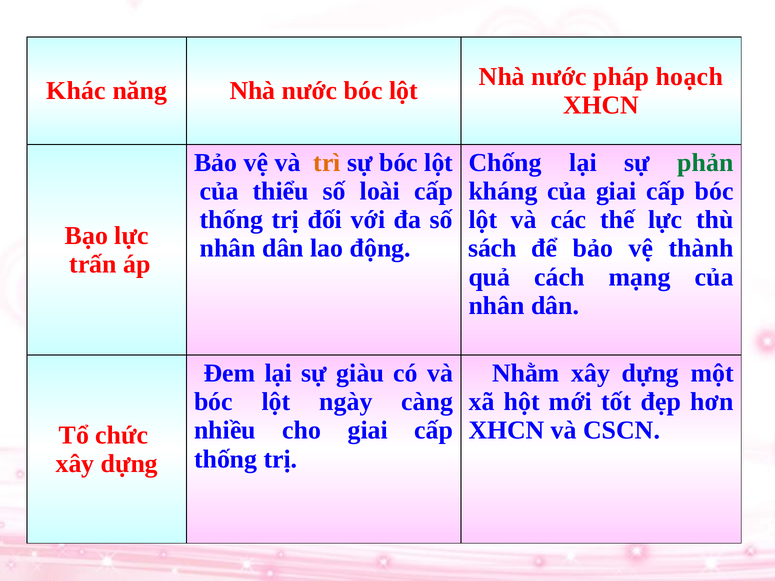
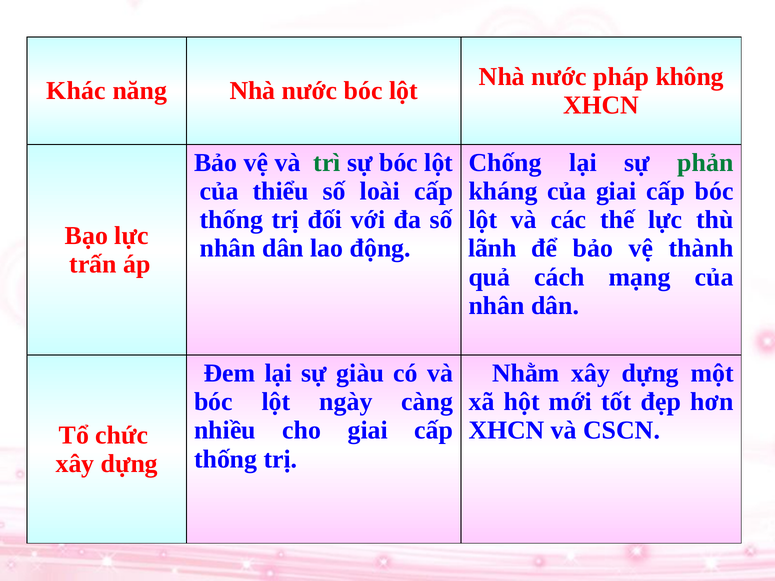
hoạch: hoạch -> không (690, 77)
trì colour: orange -> green (327, 163)
sách: sách -> lãnh (492, 249)
